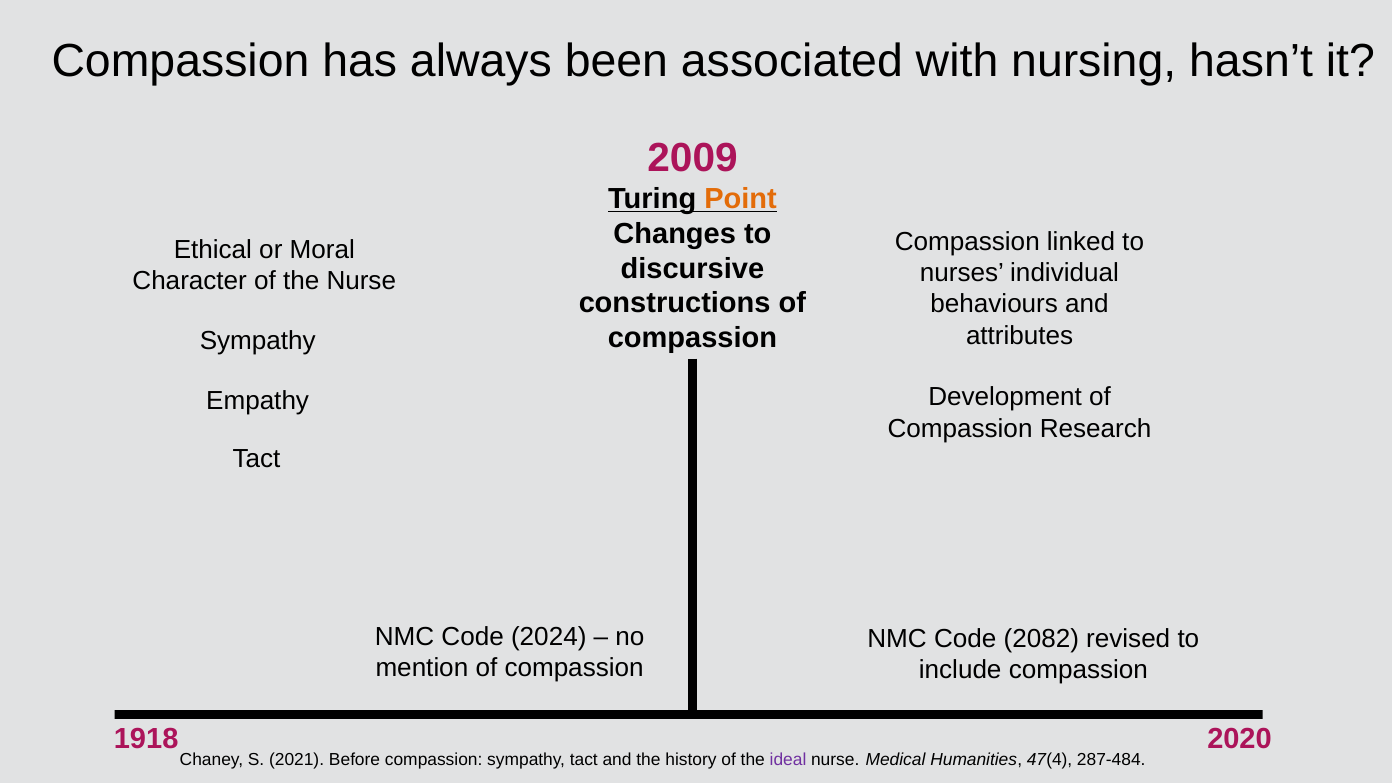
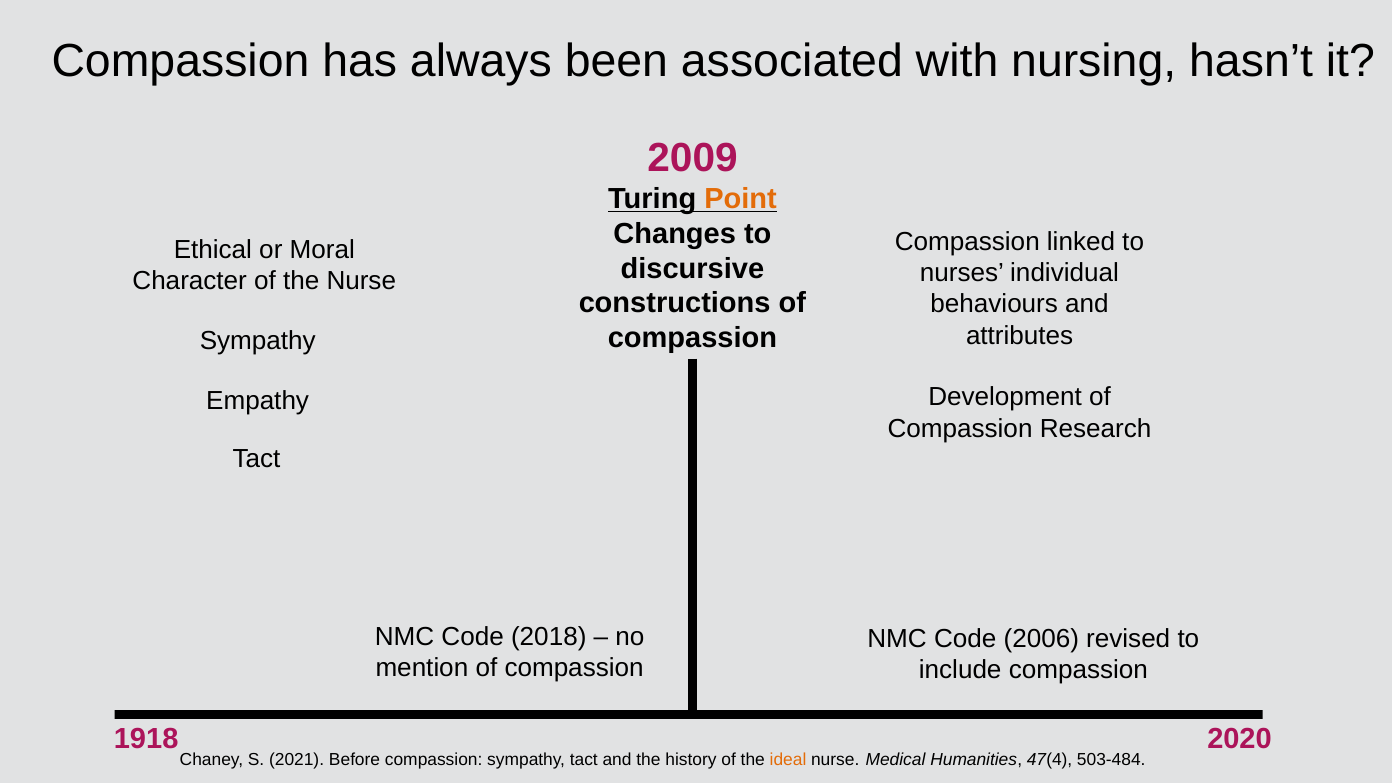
2024: 2024 -> 2018 (549, 637)
2082: 2082 -> 2006 (1041, 638)
ideal colour: purple -> orange (788, 760)
287-484: 287-484 -> 503-484 (1111, 760)
